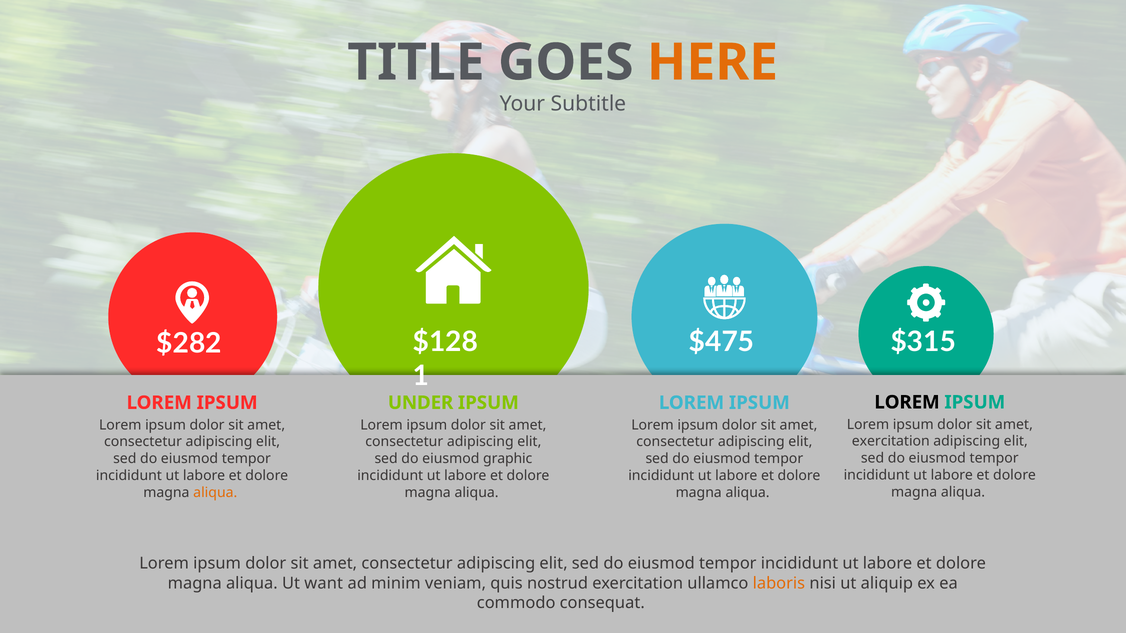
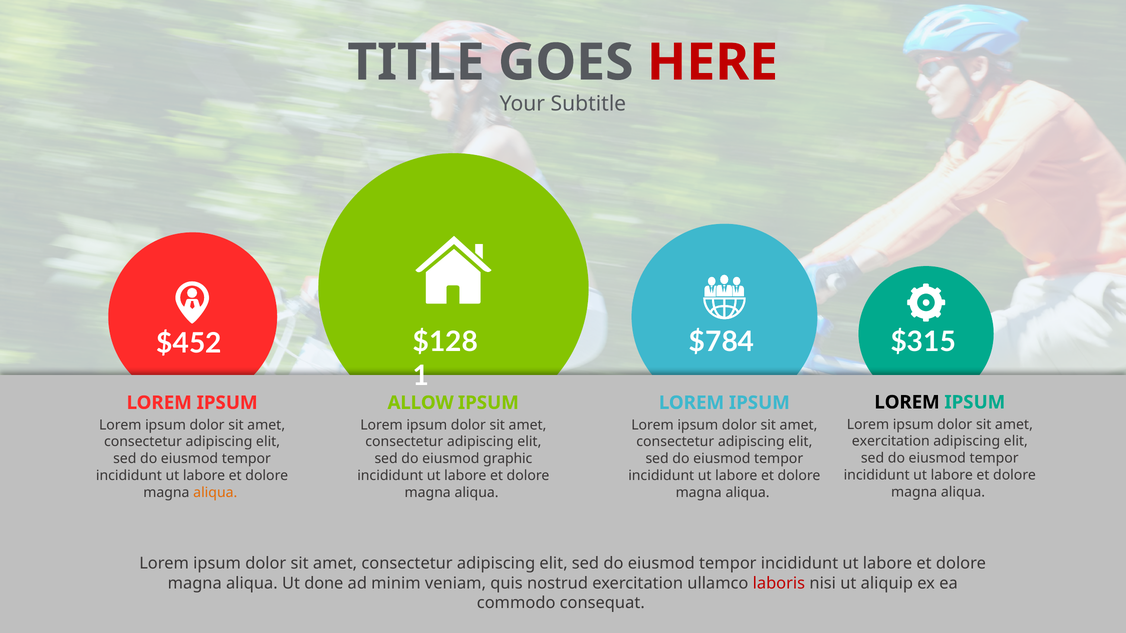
HERE colour: orange -> red (712, 63)
$475: $475 -> $784 (722, 342)
$282: $282 -> $452 (189, 344)
UNDER: UNDER -> ALLOW (421, 403)
want: want -> done (324, 583)
laboris colour: orange -> red (779, 583)
